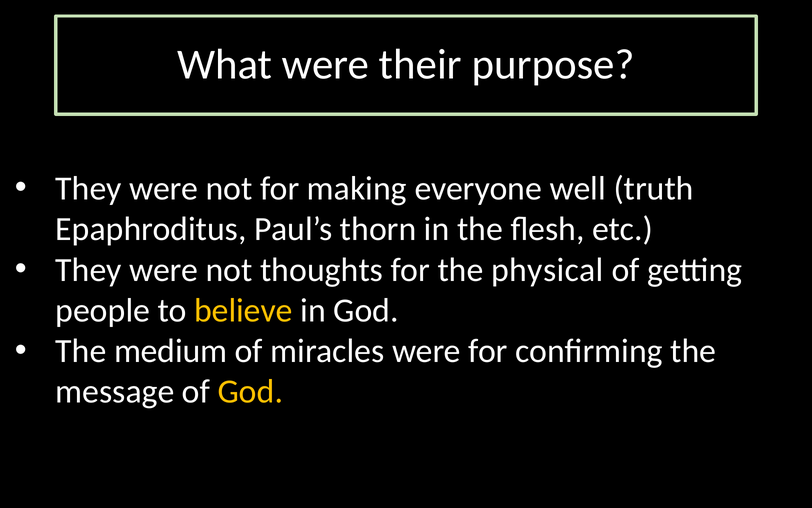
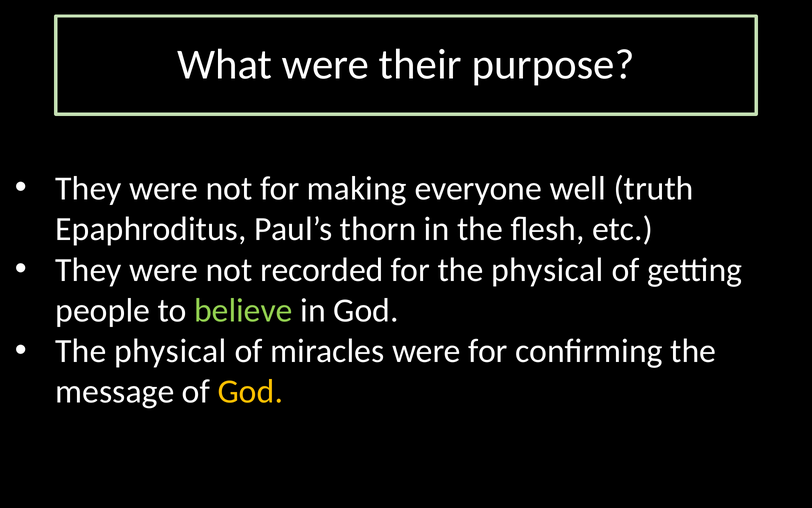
thoughts: thoughts -> recorded (322, 270)
believe colour: yellow -> light green (243, 310)
medium: medium -> physical (170, 351)
